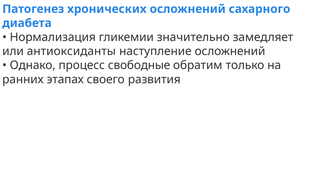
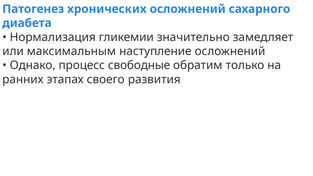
антиоксиданты: антиоксиданты -> максимальным (71, 51)
